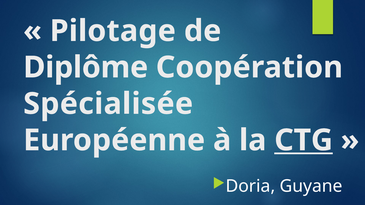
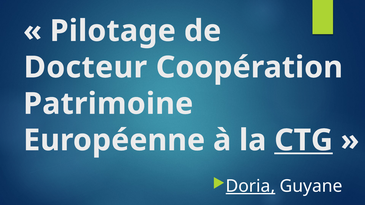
Diplôme: Diplôme -> Docteur (85, 67)
Spécialisée: Spécialisée -> Patrimoine (108, 104)
Doria underline: none -> present (250, 186)
